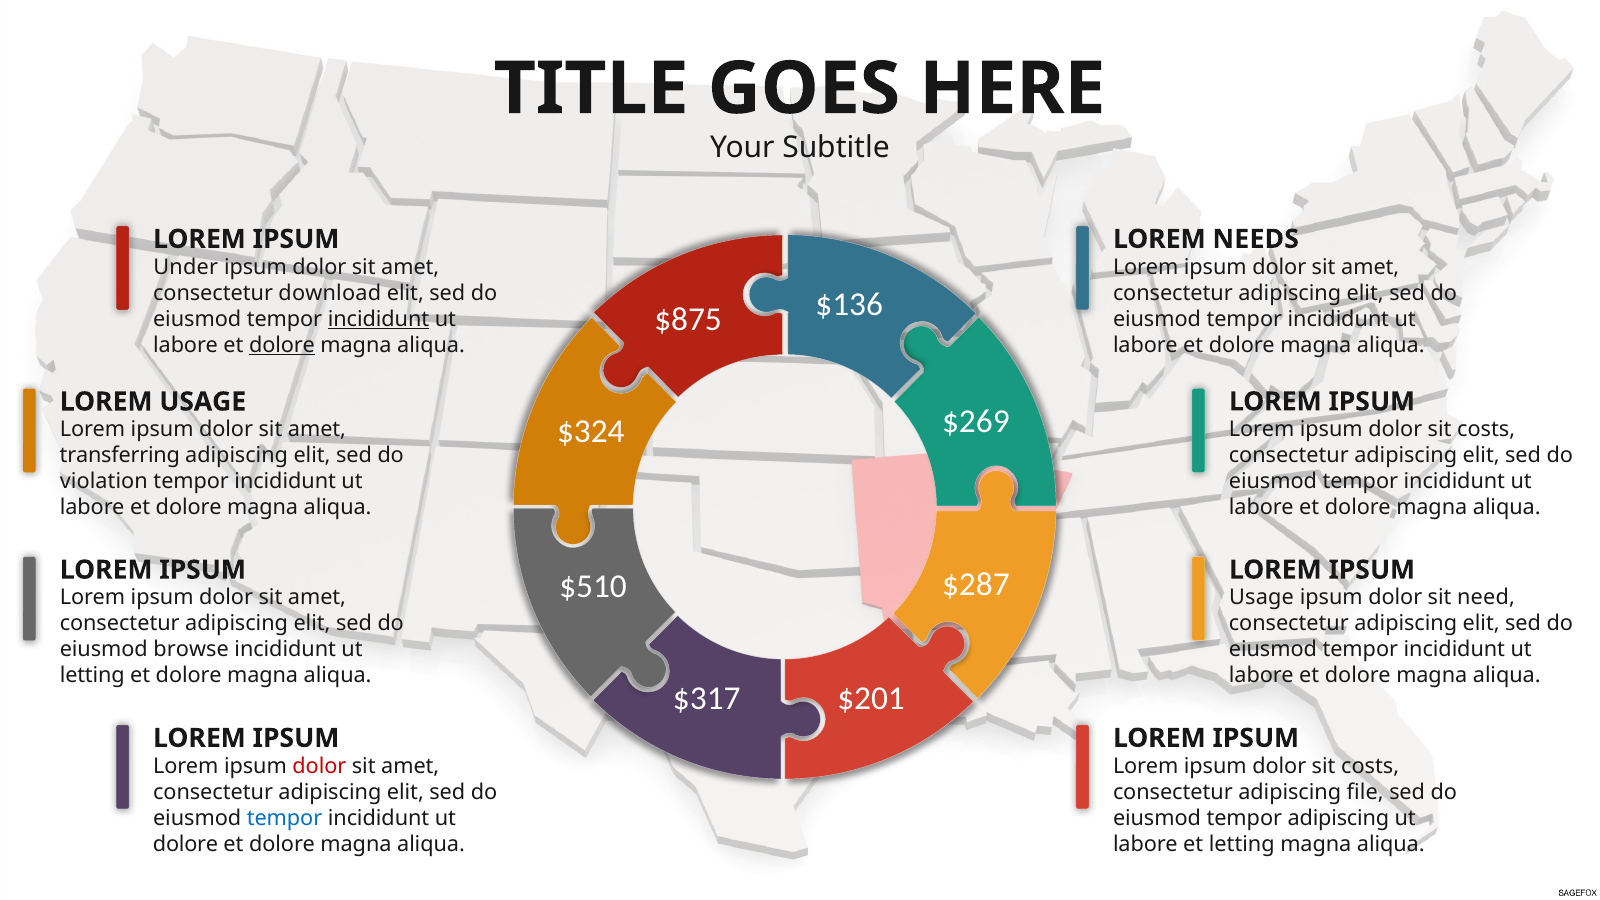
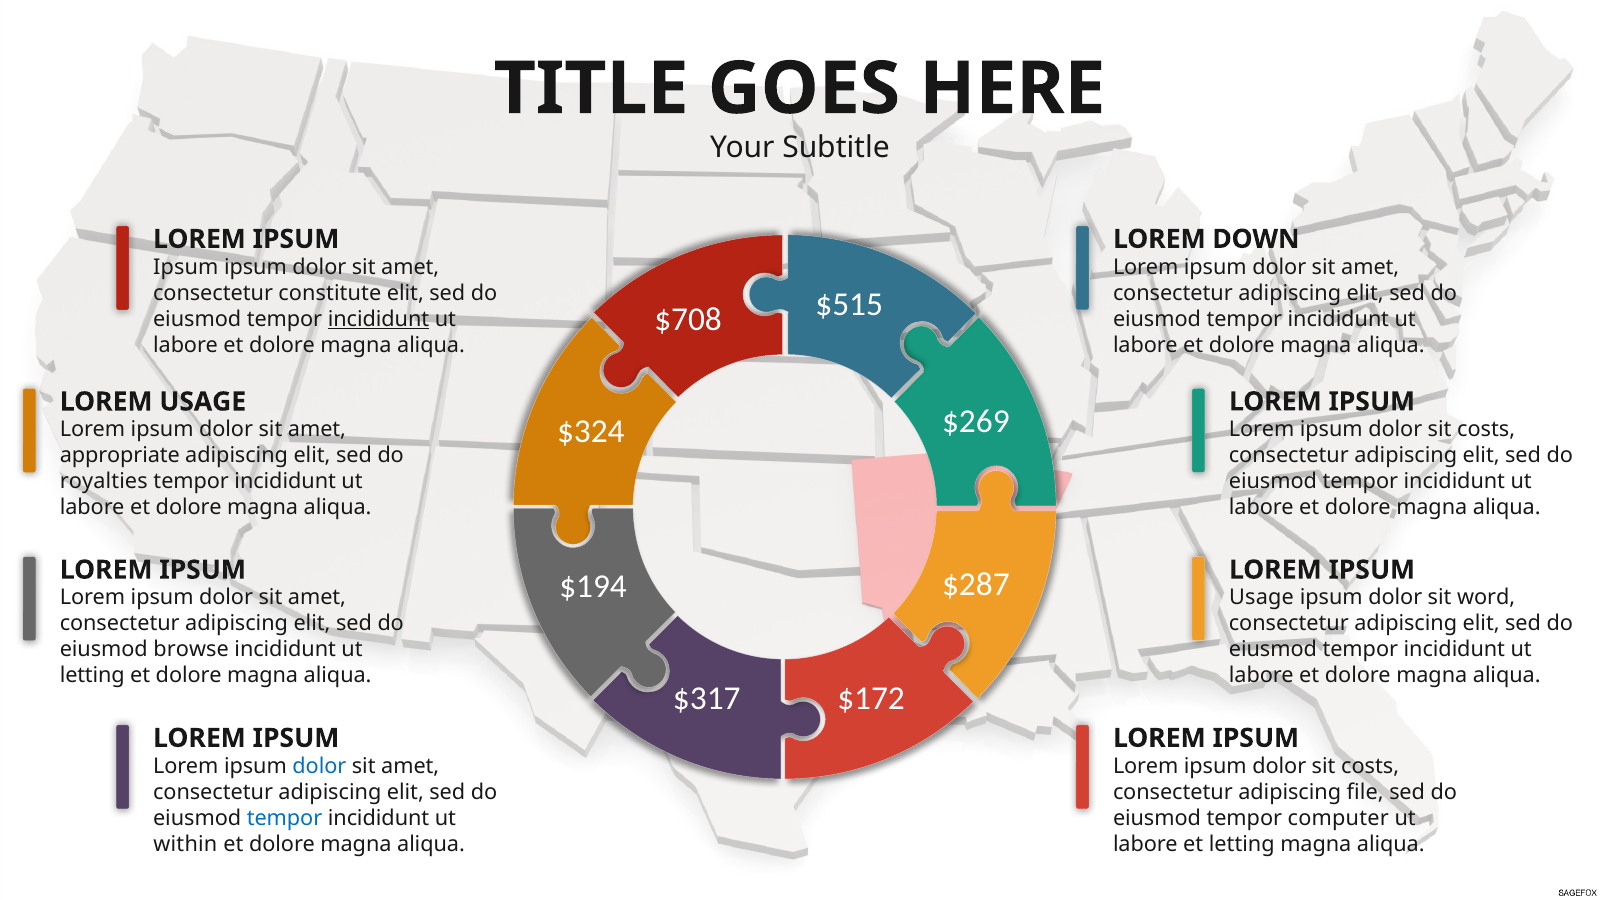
NEEDS: NEEDS -> DOWN (1256, 239)
Under: Under -> Ipsum (186, 267)
download: download -> constitute (330, 293)
$136: $136 -> $515 (849, 304)
$875: $875 -> $708 (688, 319)
dolore underline: present -> none (282, 345)
transferring: transferring -> appropriate (120, 456)
violation: violation -> royalties (104, 482)
$510: $510 -> $194 (593, 586)
need: need -> word (1486, 598)
$201: $201 -> $172 (871, 699)
dolor colour: red -> blue (319, 766)
tempor adipiscing: adipiscing -> computer (1338, 818)
dolore: dolore -> within (185, 844)
